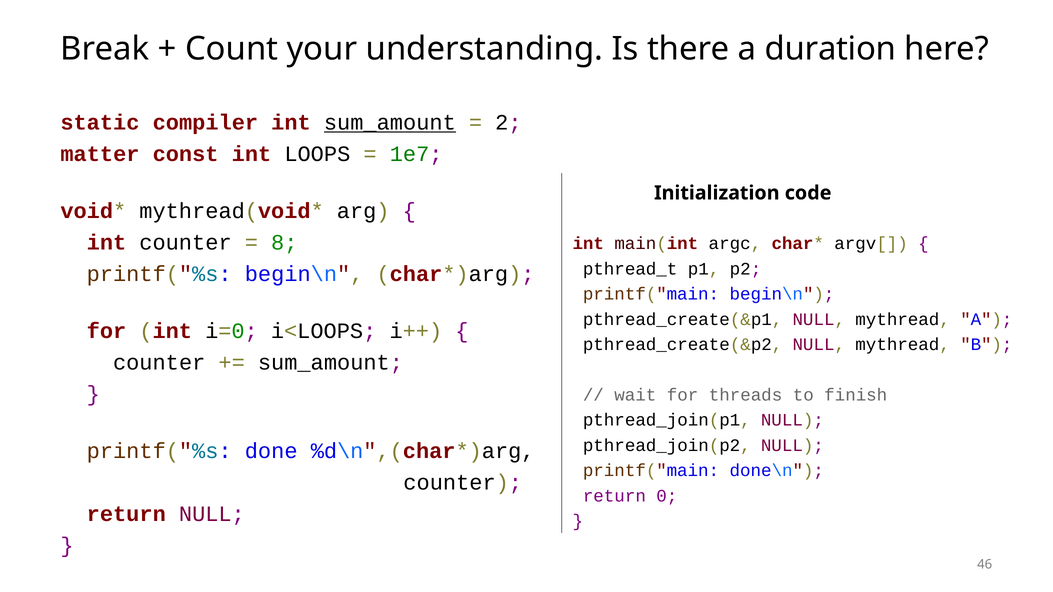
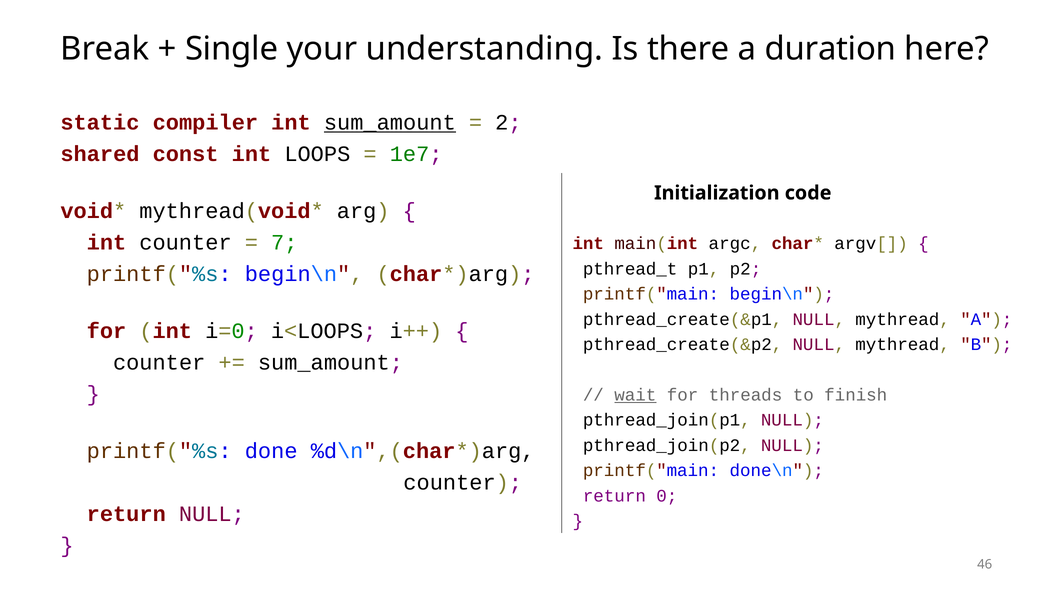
Count: Count -> Single (232, 49)
matter: matter -> shared (100, 154)
8: 8 -> 7 (284, 243)
wait underline: none -> present (635, 395)
